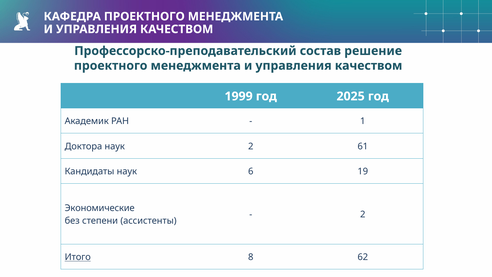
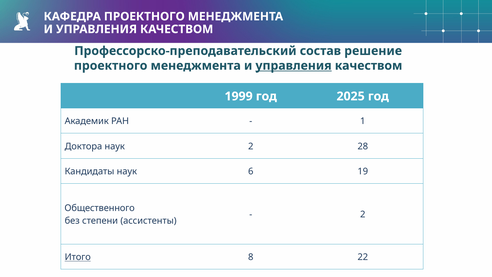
управления underline: none -> present (294, 66)
61: 61 -> 28 (363, 146)
Экономические: Экономические -> Общественного (100, 208)
62: 62 -> 22 (363, 257)
